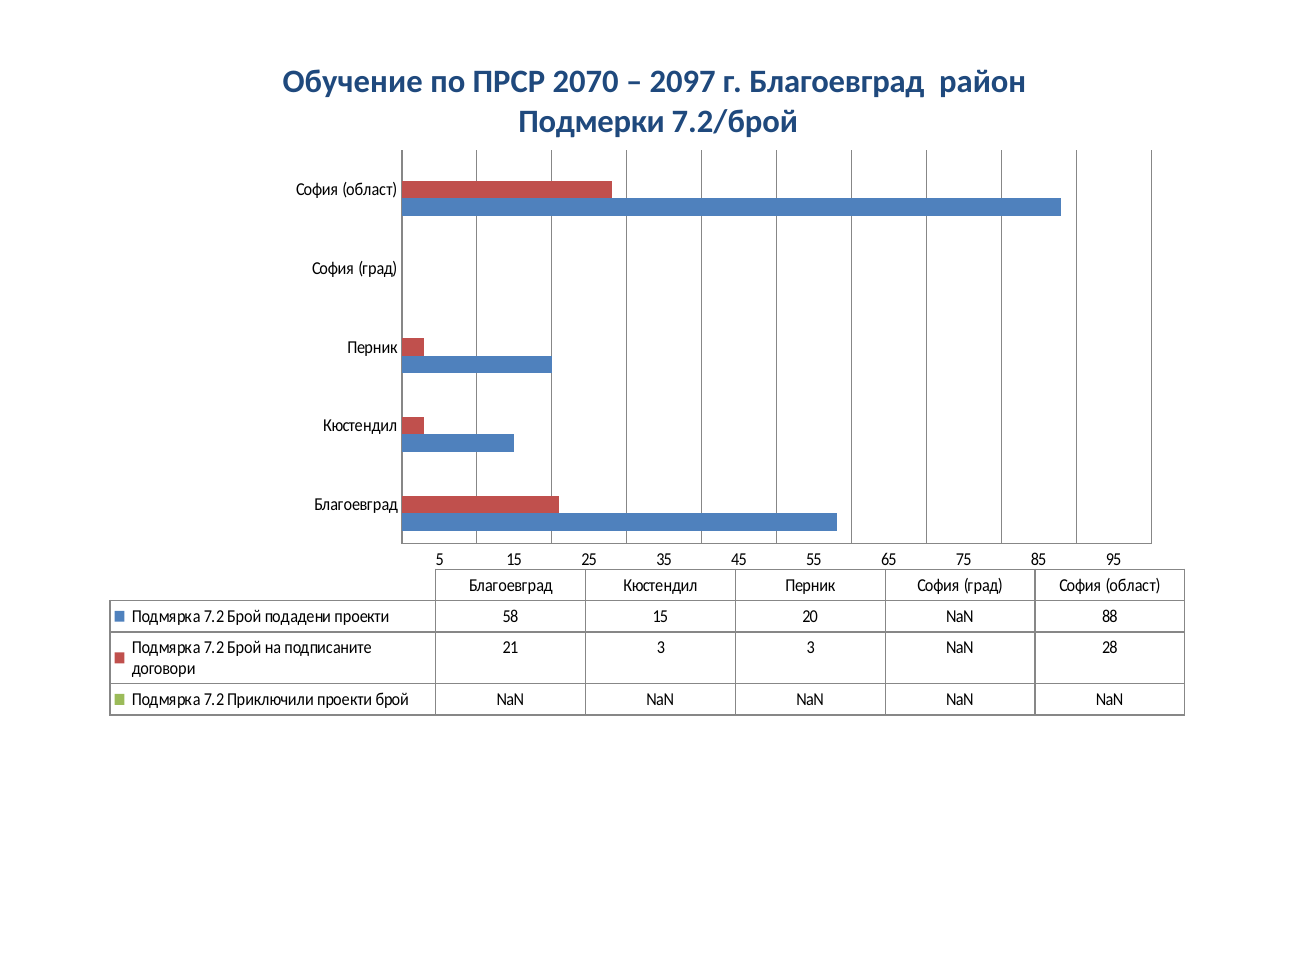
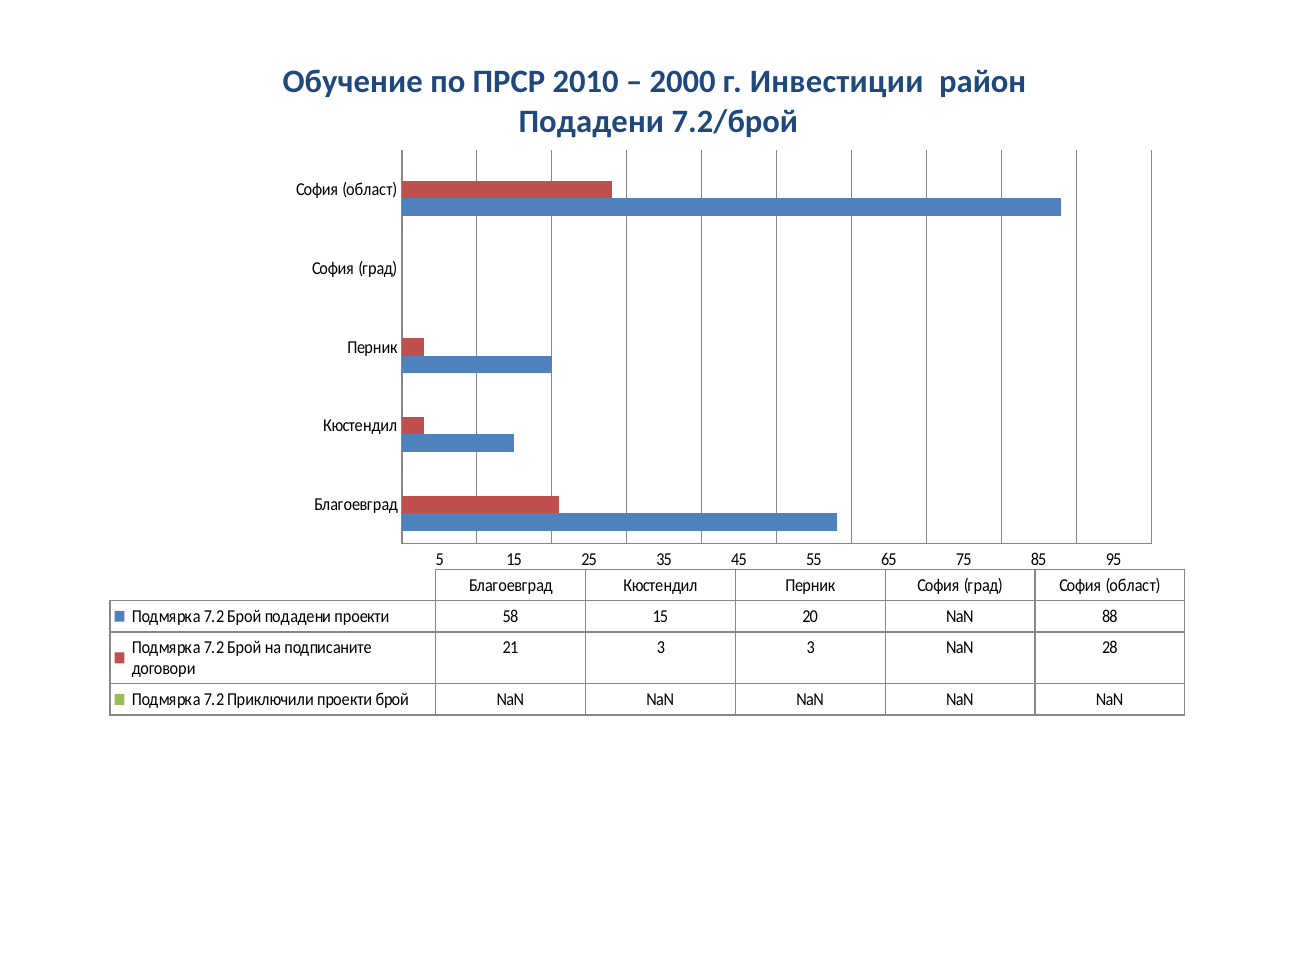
2070: 2070 -> 2010 (586, 82)
2097: 2097 -> 2000 (683, 82)
г Благоевград: Благоевград -> Инвестиции (837, 82)
Подмерки: Подмерки -> Подадени (591, 121)
